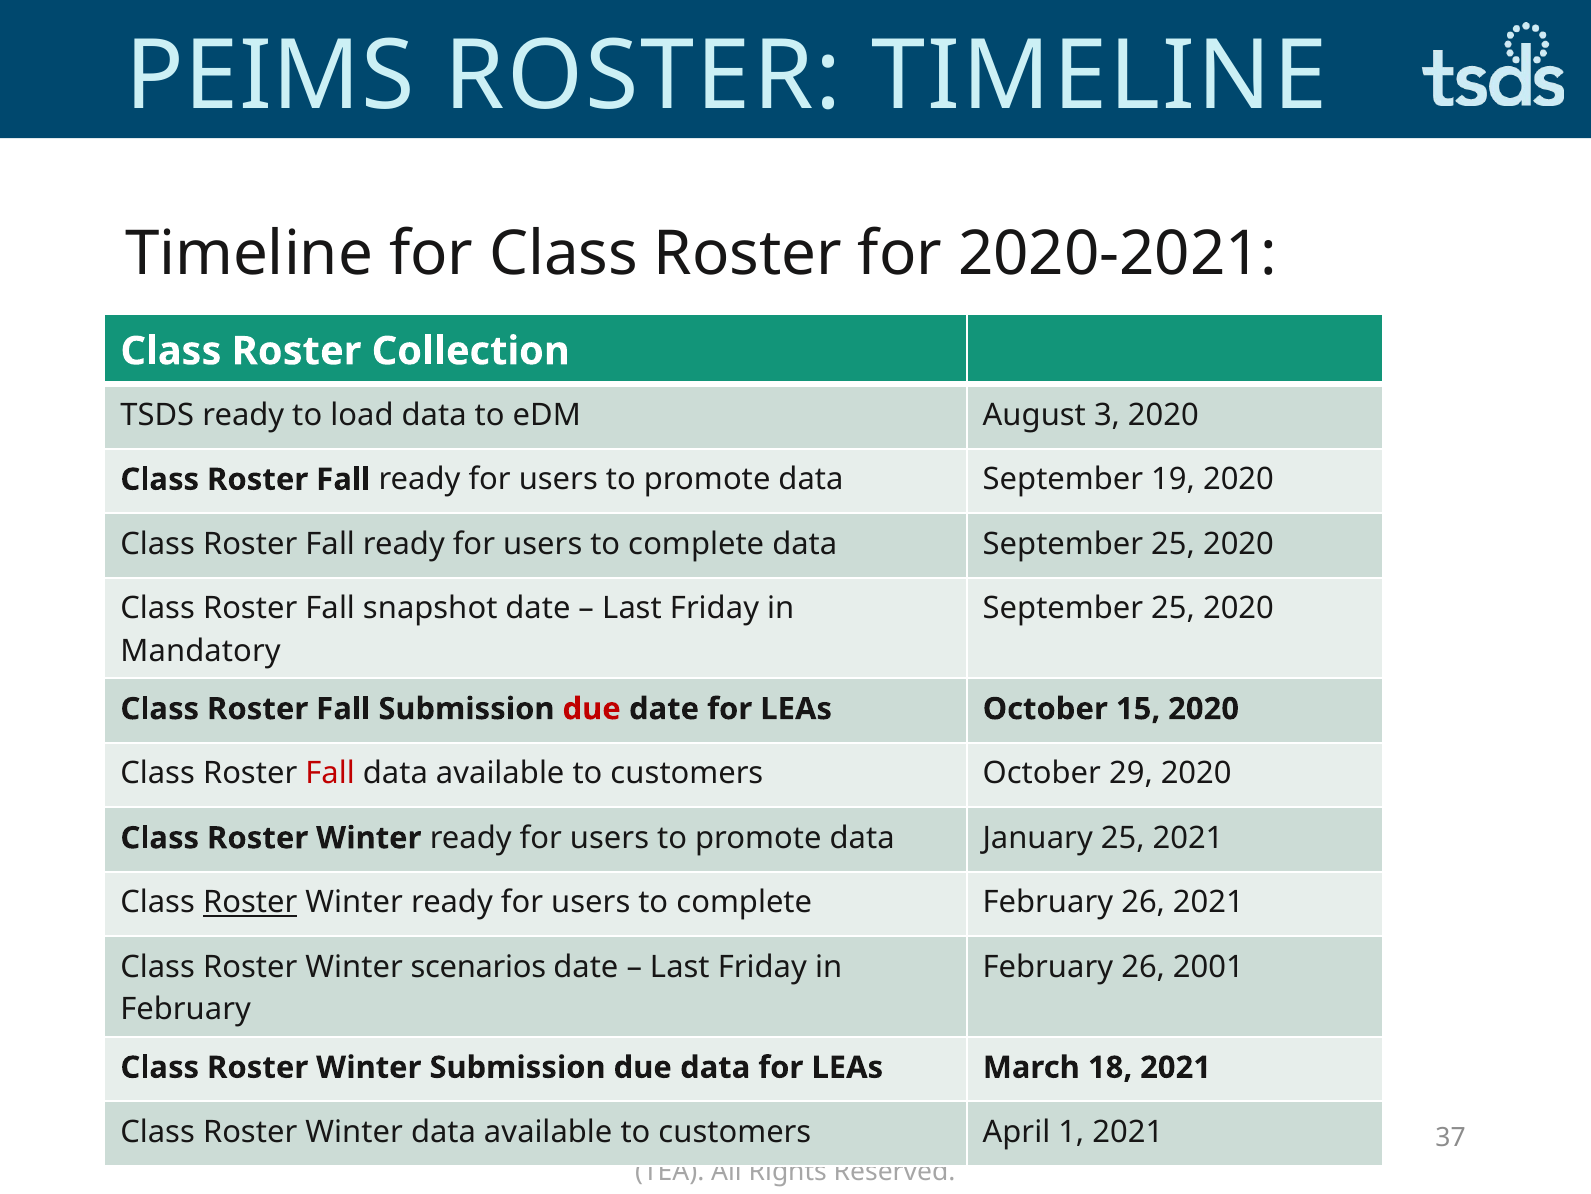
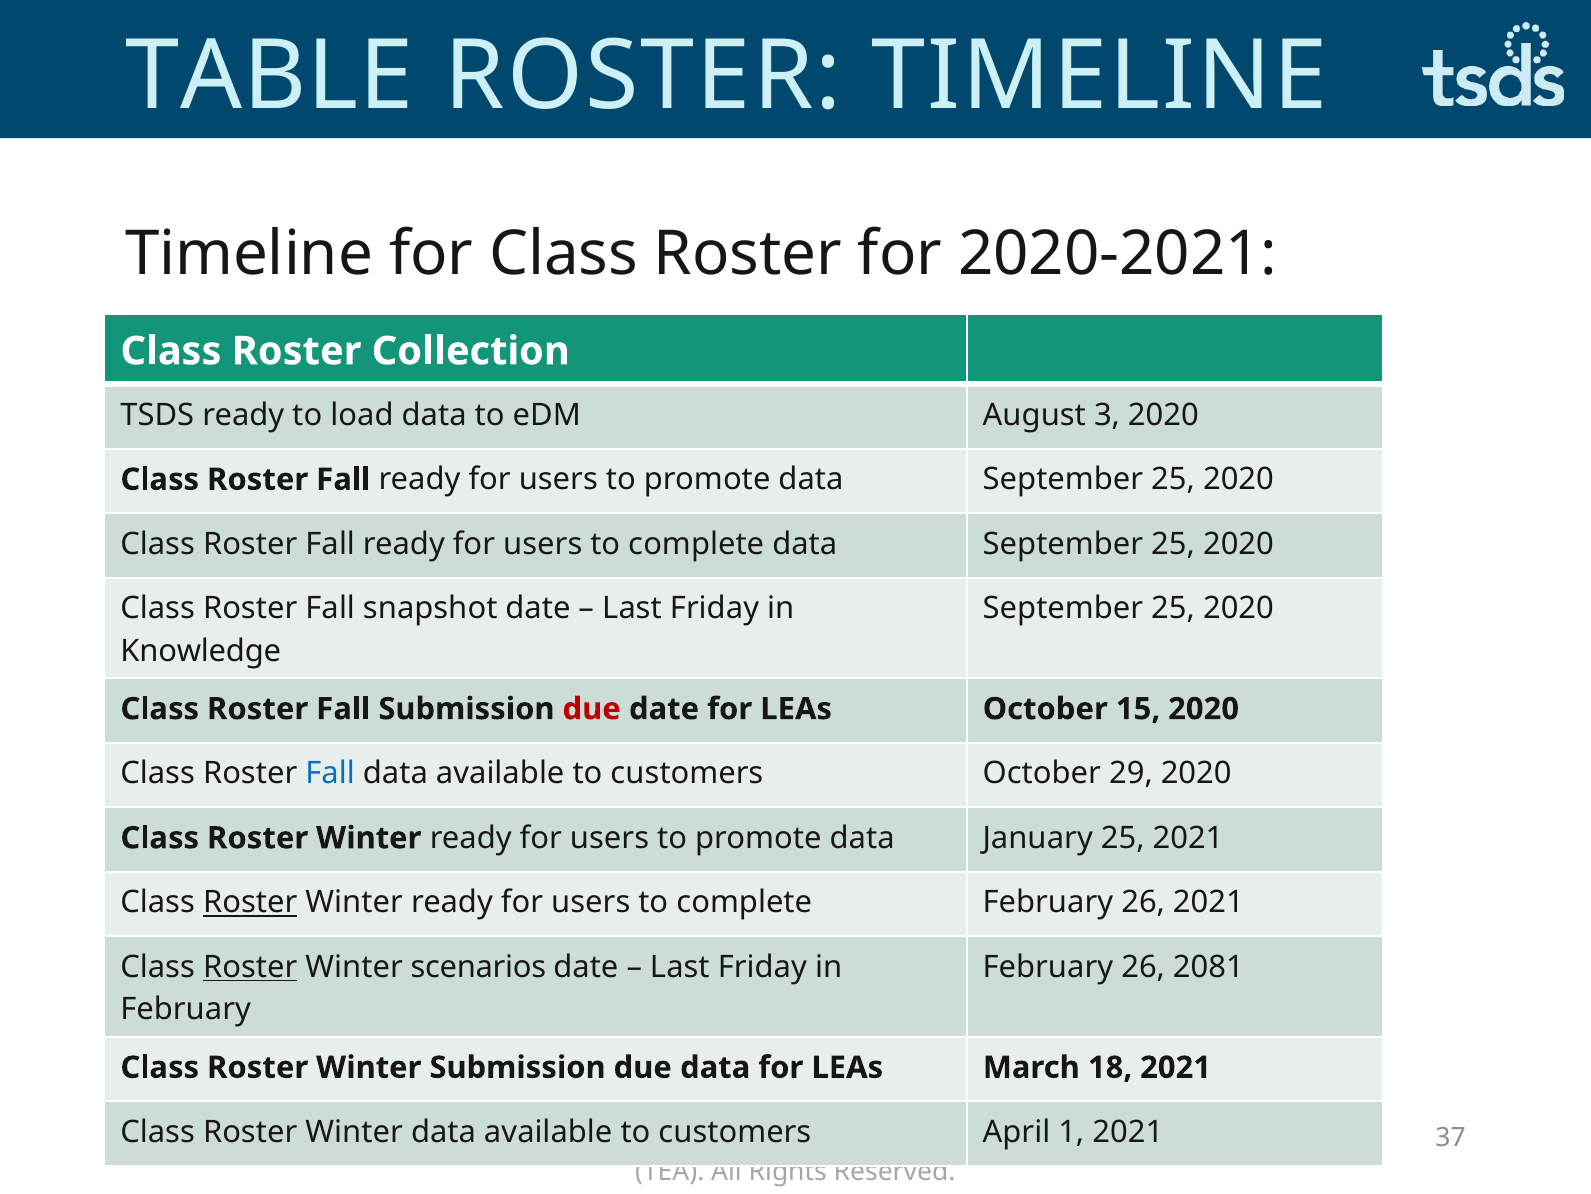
PEIMS: PEIMS -> TABLE (270, 76)
promote data September 19: 19 -> 25 (1173, 479)
Mandatory: Mandatory -> Knowledge (201, 650)
Fall colour: red -> blue (330, 773)
Roster underline: none -> present (250, 967)
2001: 2001 -> 2081 (1208, 967)
